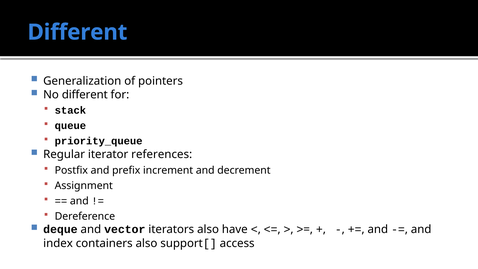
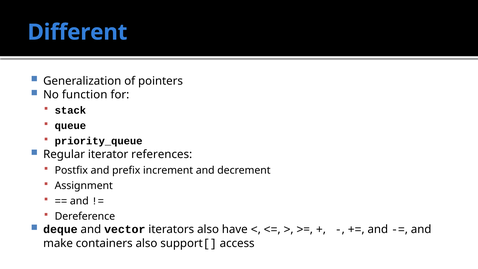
No different: different -> function (85, 95)
index: index -> make (58, 243)
